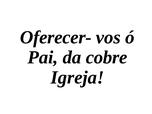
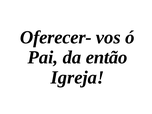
cobre: cobre -> então (107, 57)
